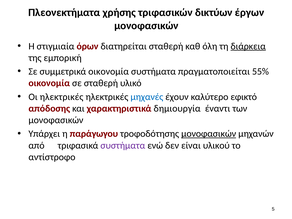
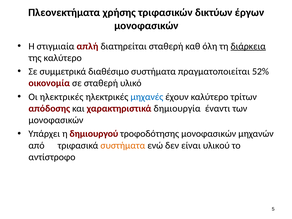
όρων: όρων -> απλή (87, 46)
της εμπορική: εμπορική -> καλύτερο (63, 58)
συμμετρικά οικονομία: οικονομία -> διαθέσιμο (109, 71)
55%: 55% -> 52% (260, 71)
εφικτό: εφικτό -> τρίτων (244, 97)
παράγωγου: παράγωγου -> δημιουργού (94, 134)
μονοφασικών underline: present -> none (209, 134)
συστήματα colour: purple -> orange (123, 145)
